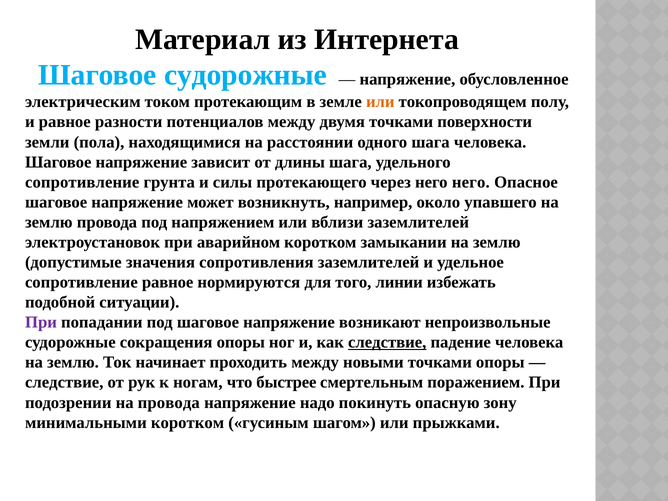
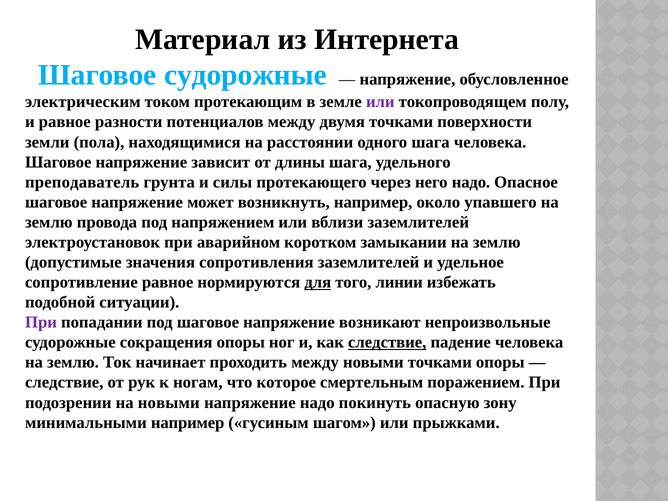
или colour: orange -> purple (380, 102)
сопротивление: сопротивление -> преподаватель (82, 182)
него него: него -> надо (471, 182)
для underline: none -> present (318, 282)
быстрее: быстрее -> которое (286, 382)
на провода: провода -> новыми (169, 403)
минимальными коротком: коротком -> например (188, 423)
